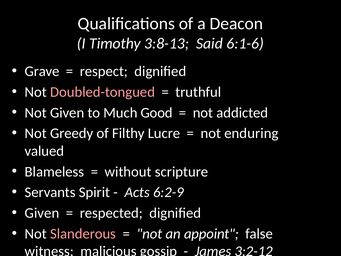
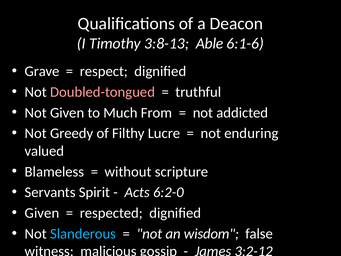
Said: Said -> Able (210, 43)
Good: Good -> From (156, 113)
6:2-9: 6:2-9 -> 6:2-0 (168, 192)
Slanderous colour: pink -> light blue (83, 233)
appoint: appoint -> wisdom (211, 233)
